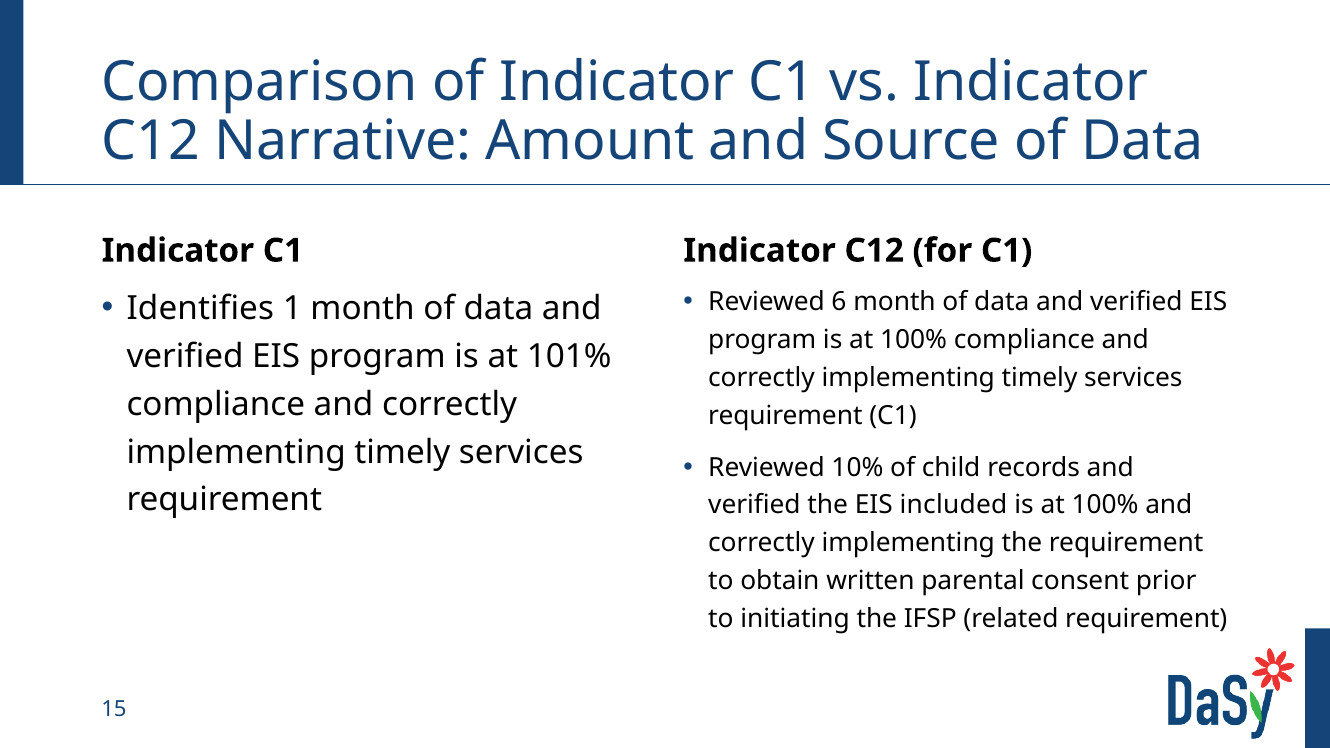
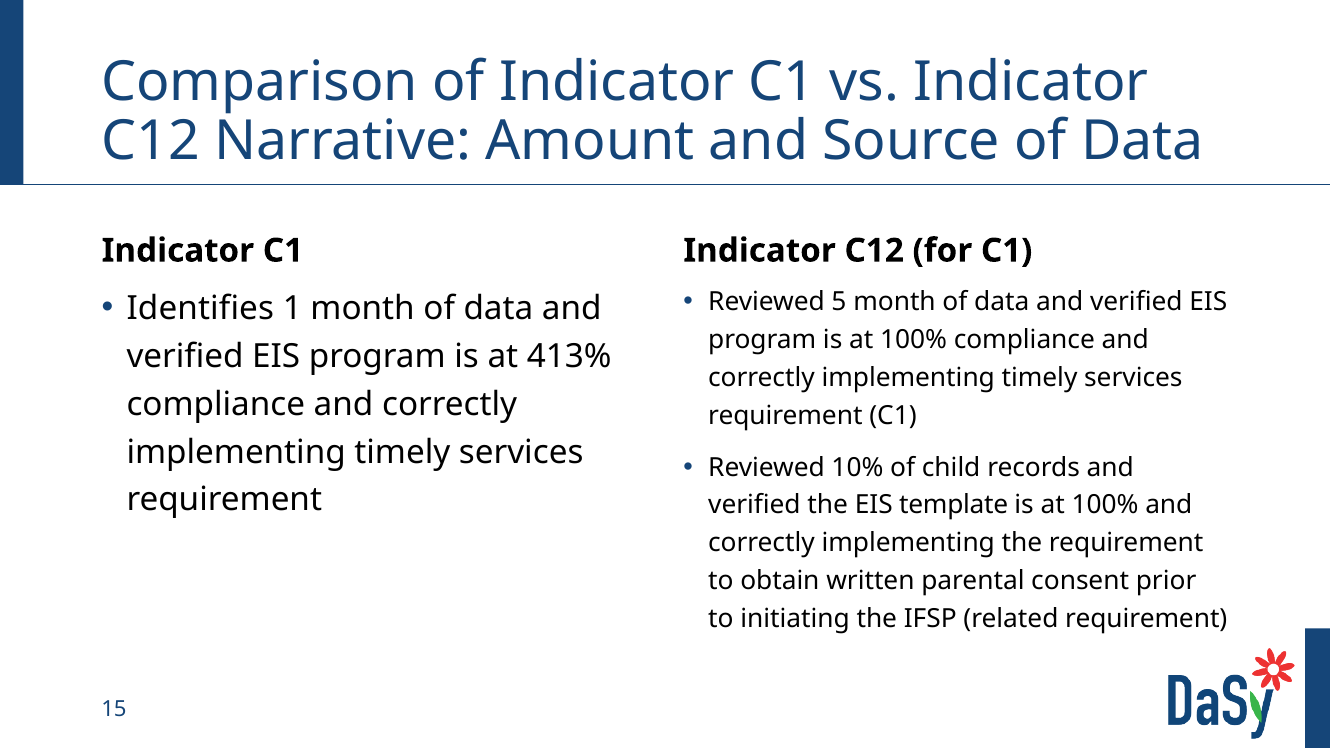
6: 6 -> 5 (839, 302)
101%: 101% -> 413% (569, 356)
included: included -> template (954, 505)
